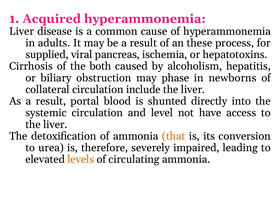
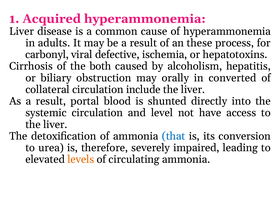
supplied: supplied -> carbonyl (47, 55)
pancreas: pancreas -> defective (117, 55)
phase: phase -> orally (175, 78)
newborns: newborns -> converted (232, 78)
that colour: orange -> blue (174, 136)
